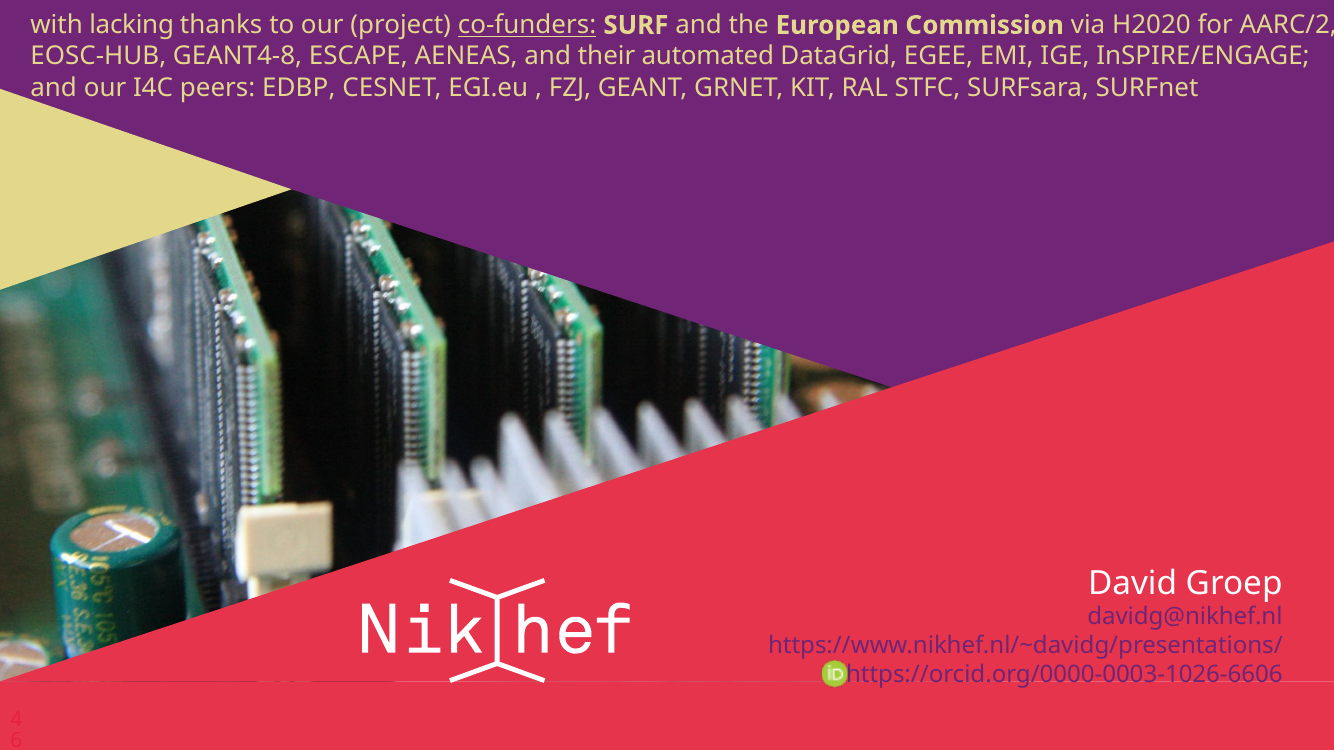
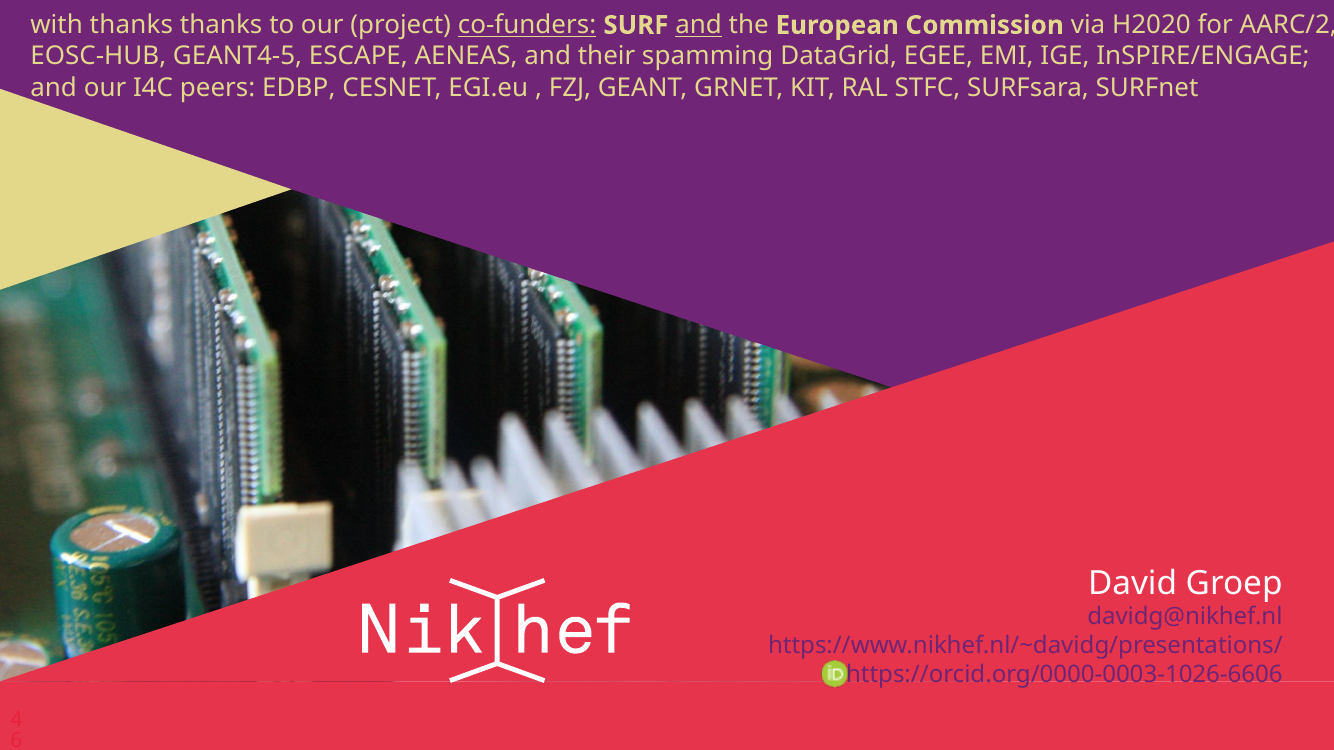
with lacking: lacking -> thanks (131, 25)
and underline: none -> present (699, 25)
GEANT4-8: GEANT4-8 -> GEANT4-5 (238, 56)
automated: automated -> spamming (708, 56)
